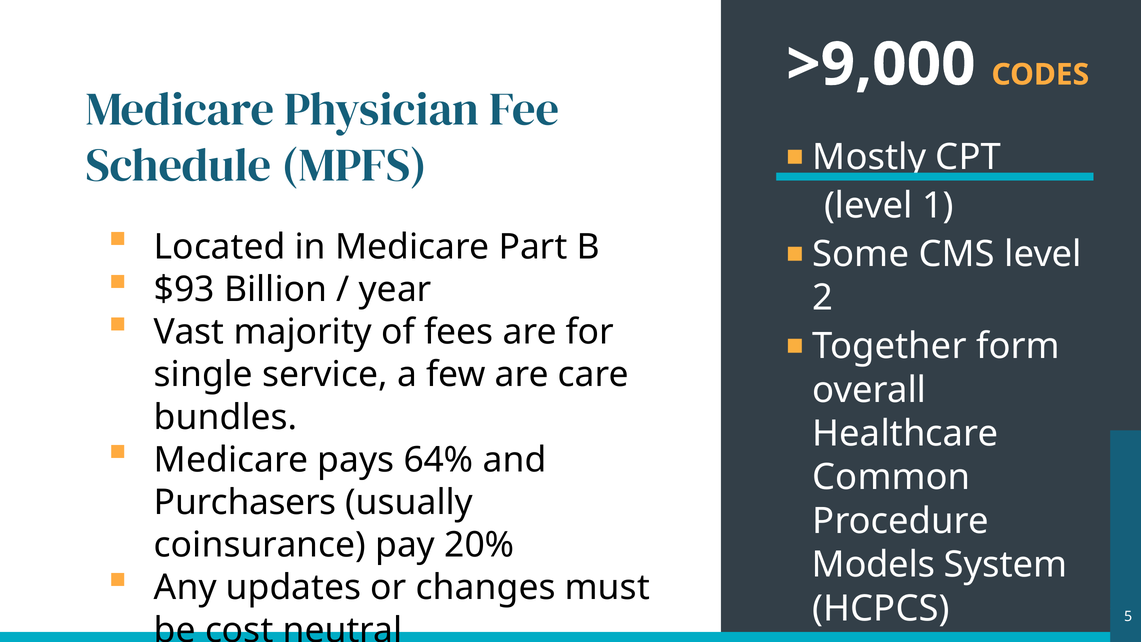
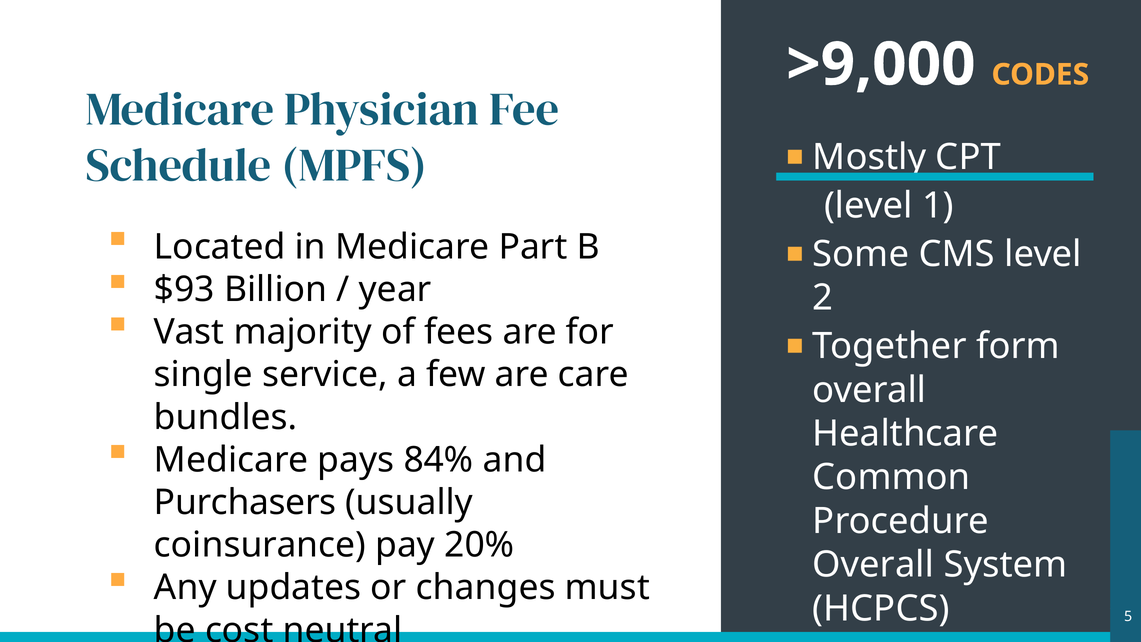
64%: 64% -> 84% (438, 460)
Models: Models -> Overall (873, 565)
